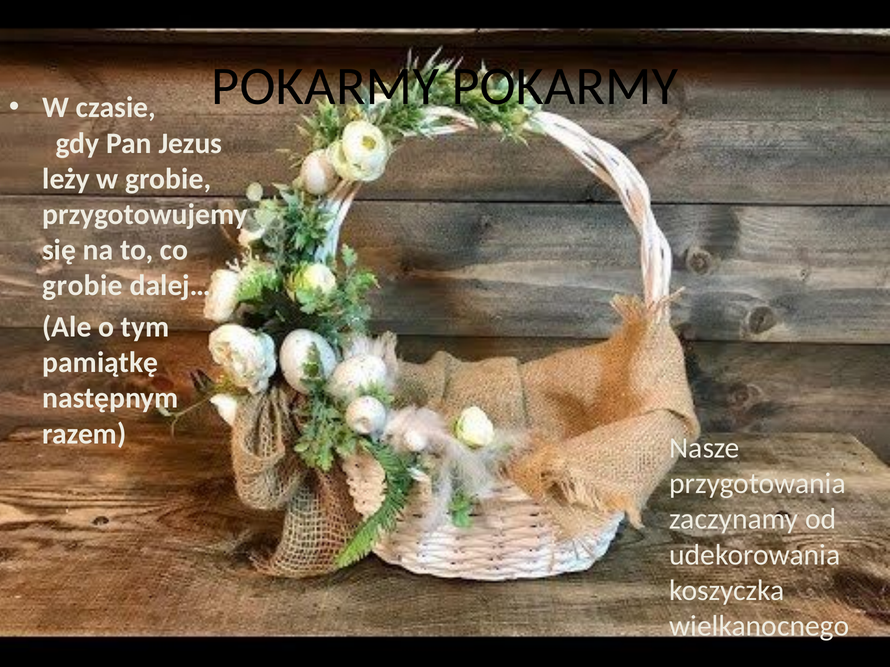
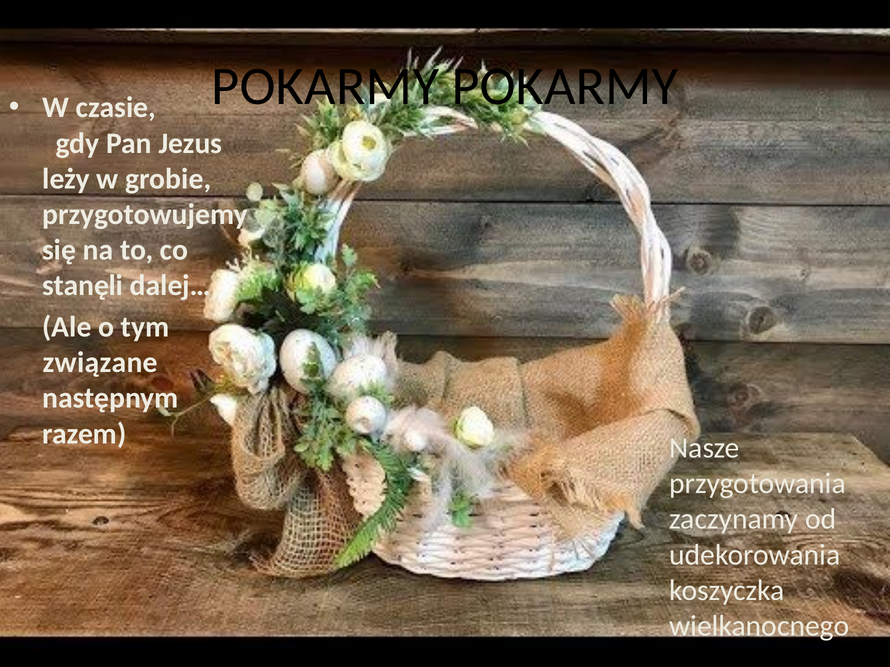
grobie: grobie -> stanęli (83, 286)
pamiątkę: pamiątkę -> związane (100, 363)
